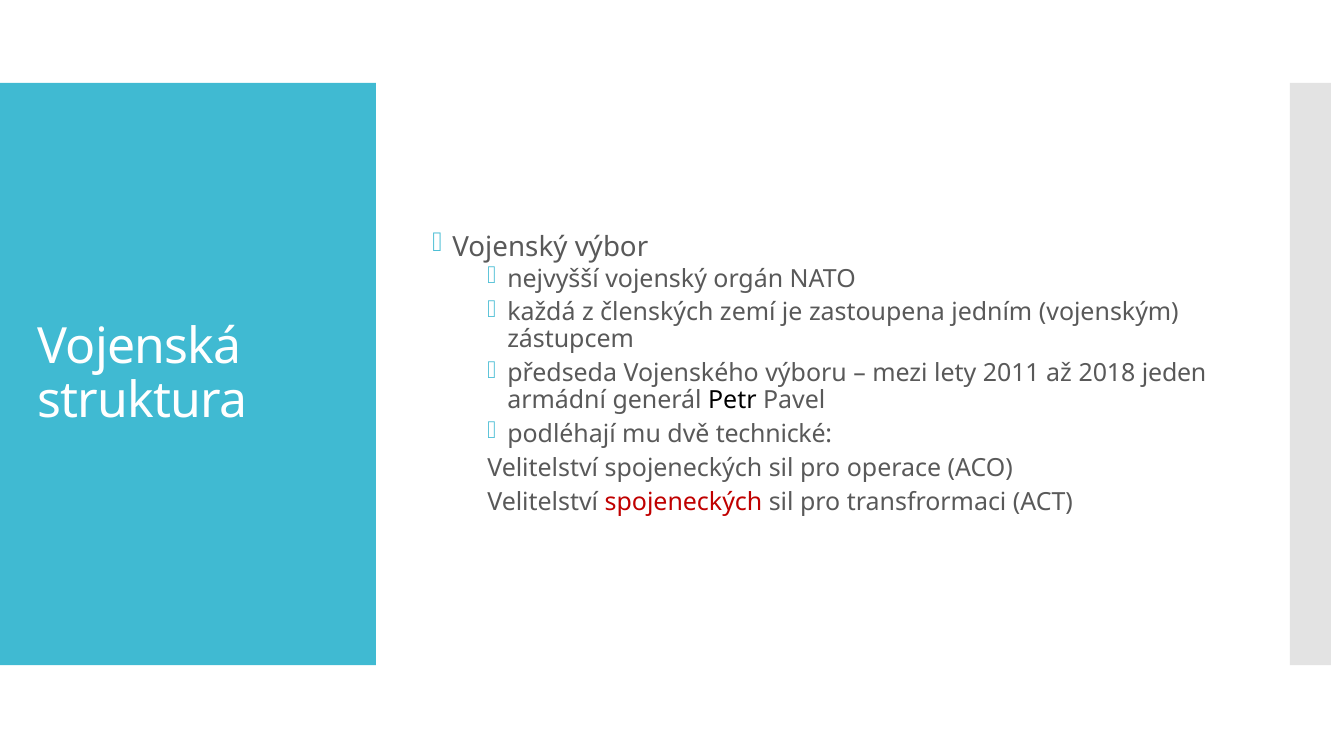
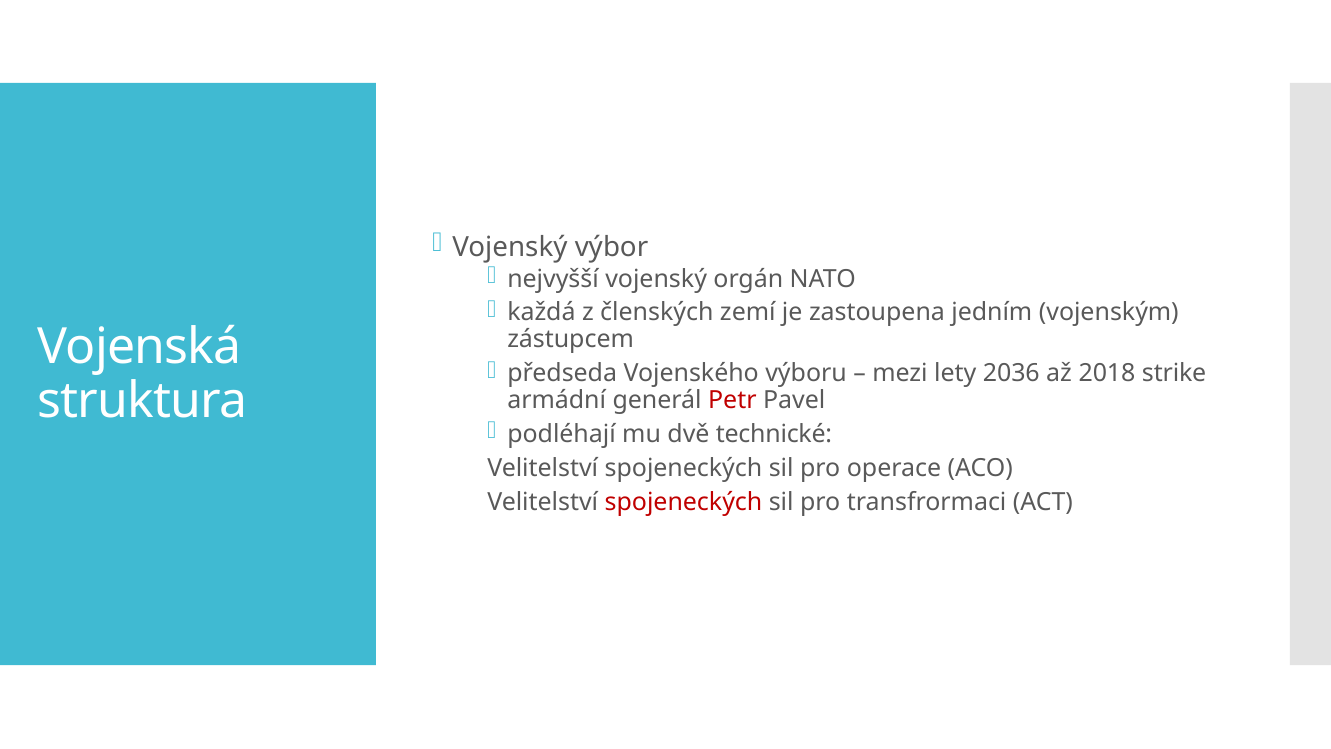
2011: 2011 -> 2036 (1011, 373)
jeden: jeden -> strike (1174, 373)
Petr colour: black -> red (732, 400)
